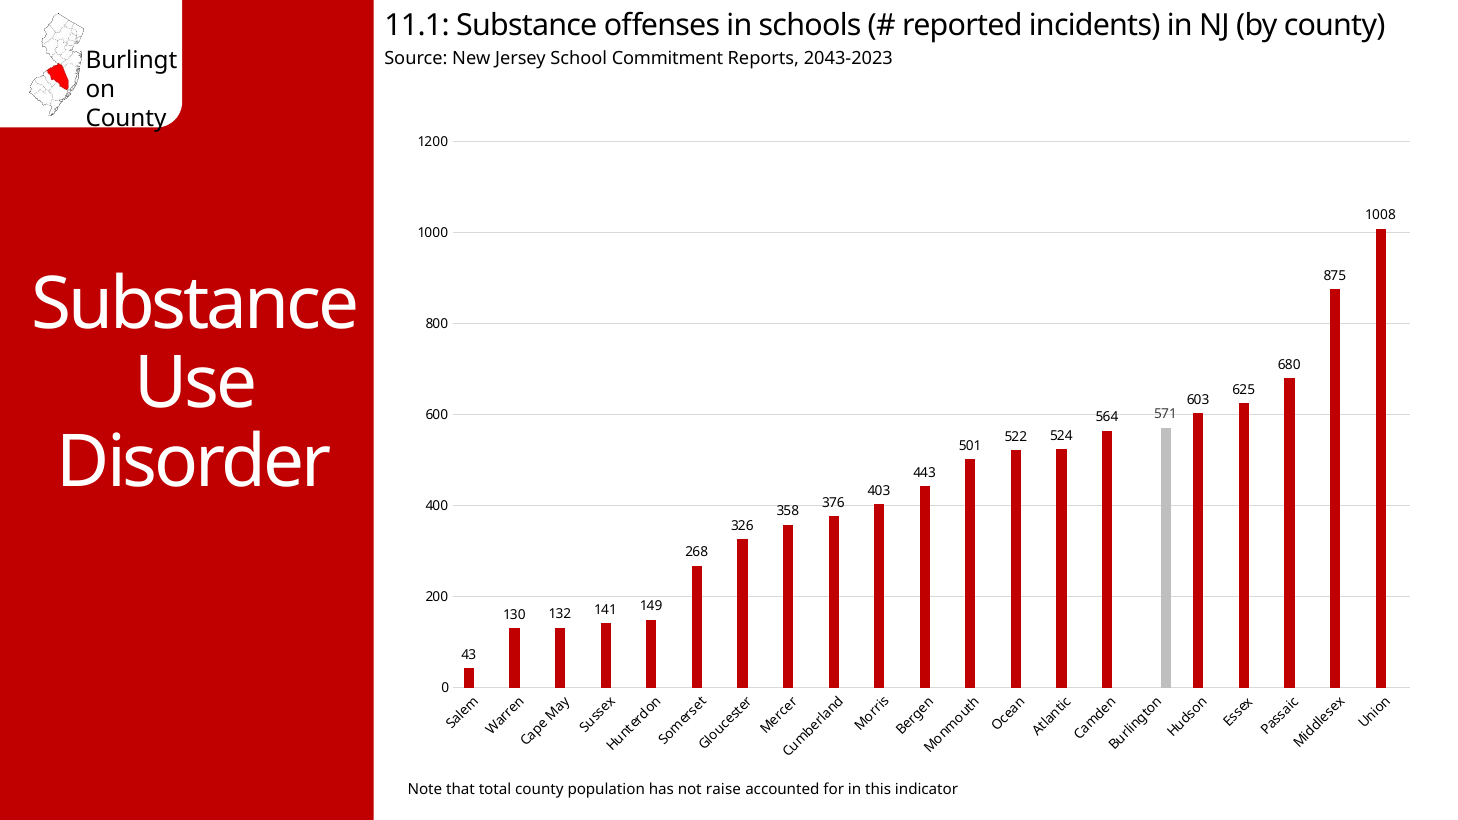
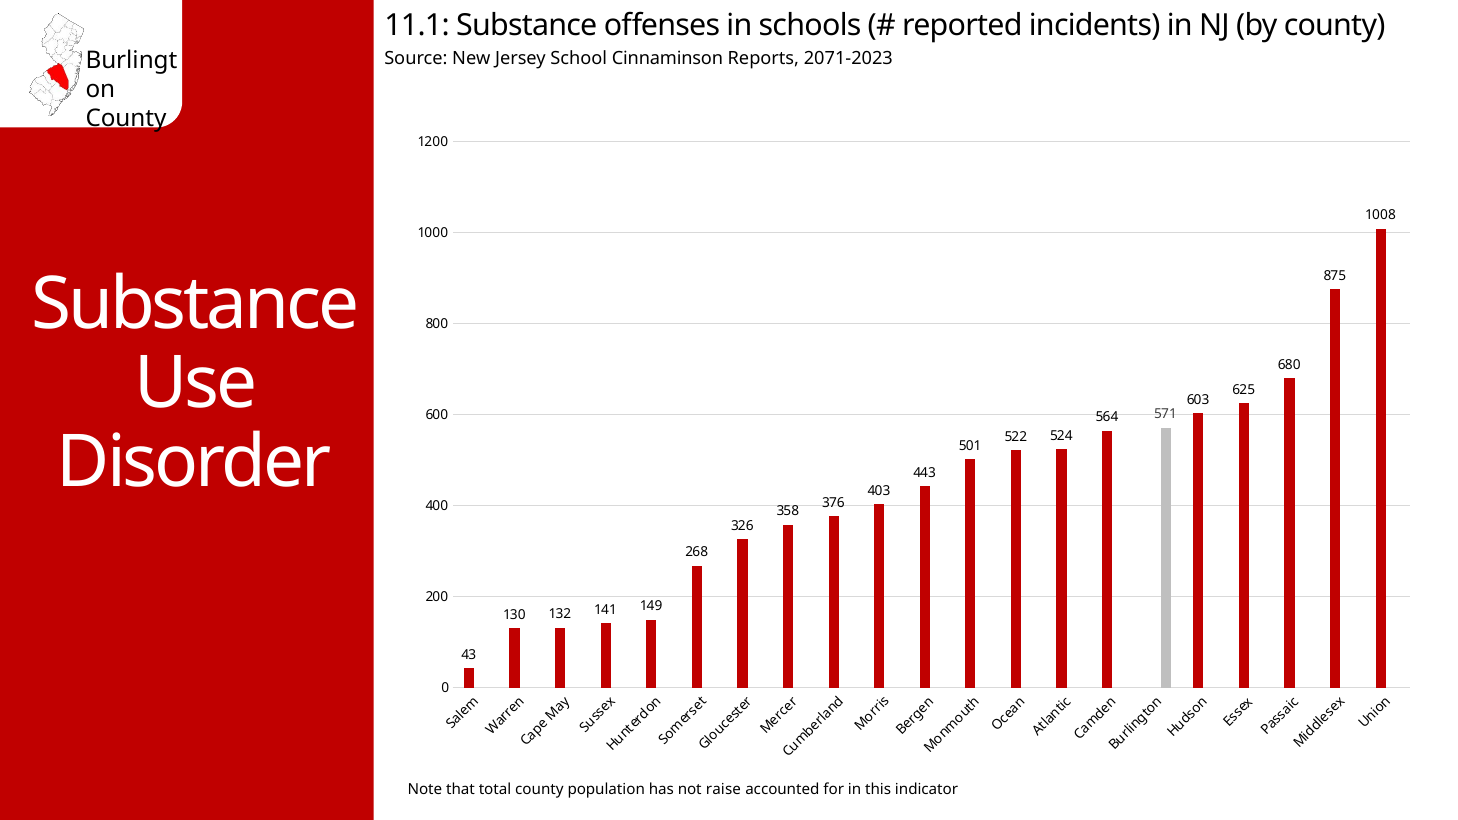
Commitment: Commitment -> Cinnaminson (667, 58)
2043-2023: 2043-2023 -> 2071-2023 (848, 58)
